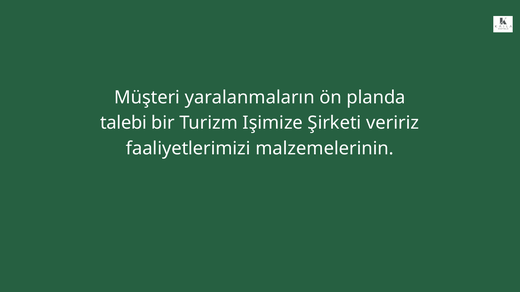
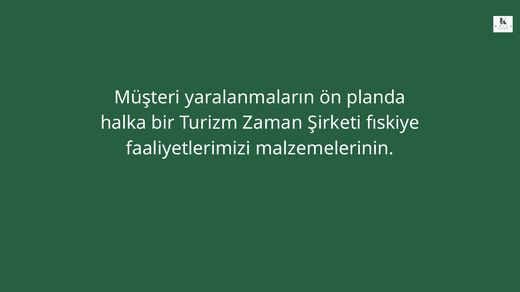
talebi: talebi -> halka (123, 123)
Işimize: Işimize -> Zaman (273, 123)
veririz: veririz -> fıskiye (393, 123)
